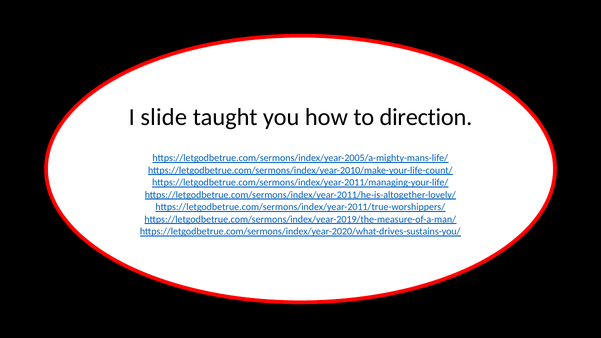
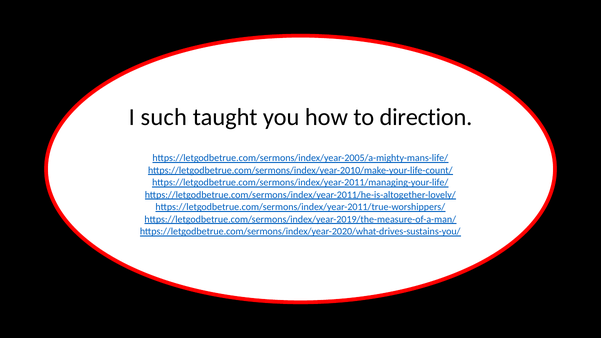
slide: slide -> such (164, 117)
